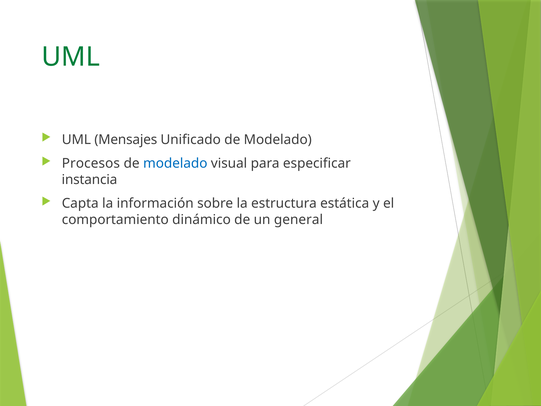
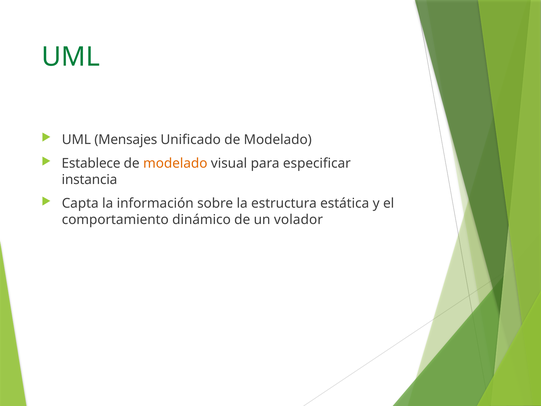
Procesos: Procesos -> Establece (91, 163)
modelado colour: blue -> orange (175, 163)
general: general -> volador (298, 220)
